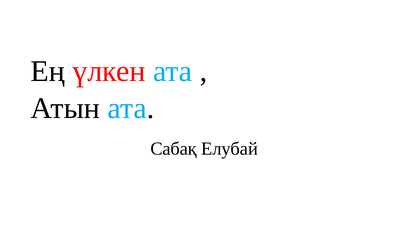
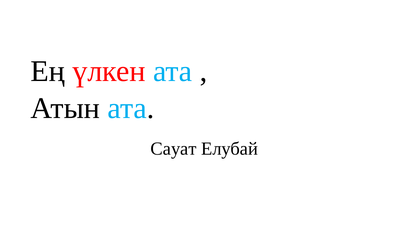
Сабақ: Сабақ -> Сауат (174, 149)
